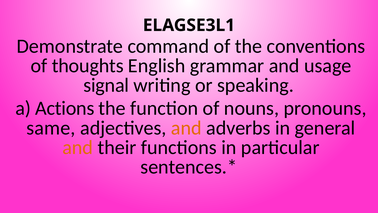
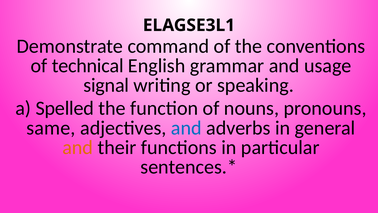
thoughts: thoughts -> technical (88, 66)
Actions: Actions -> Spelled (65, 108)
and colour: orange -> blue (186, 128)
